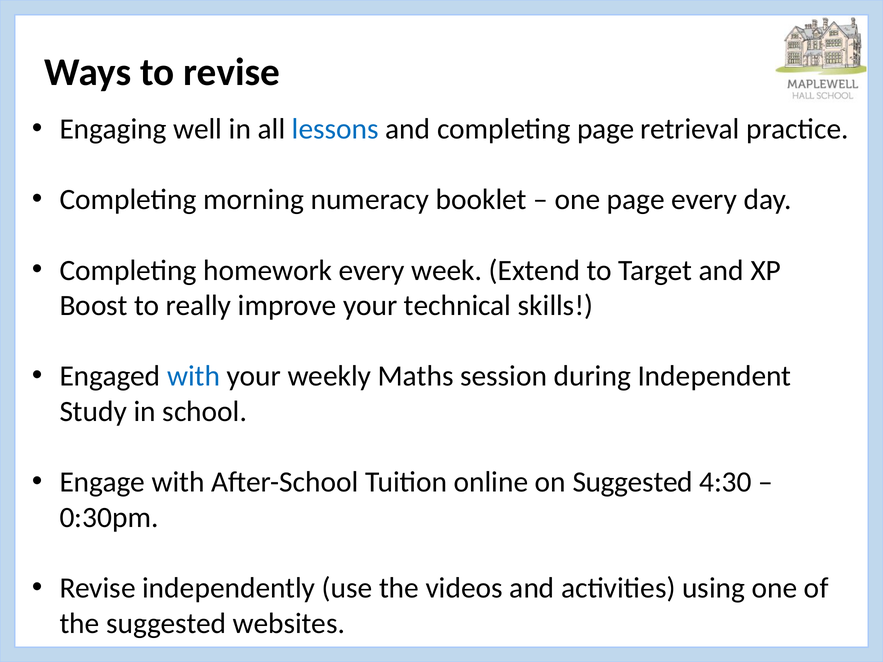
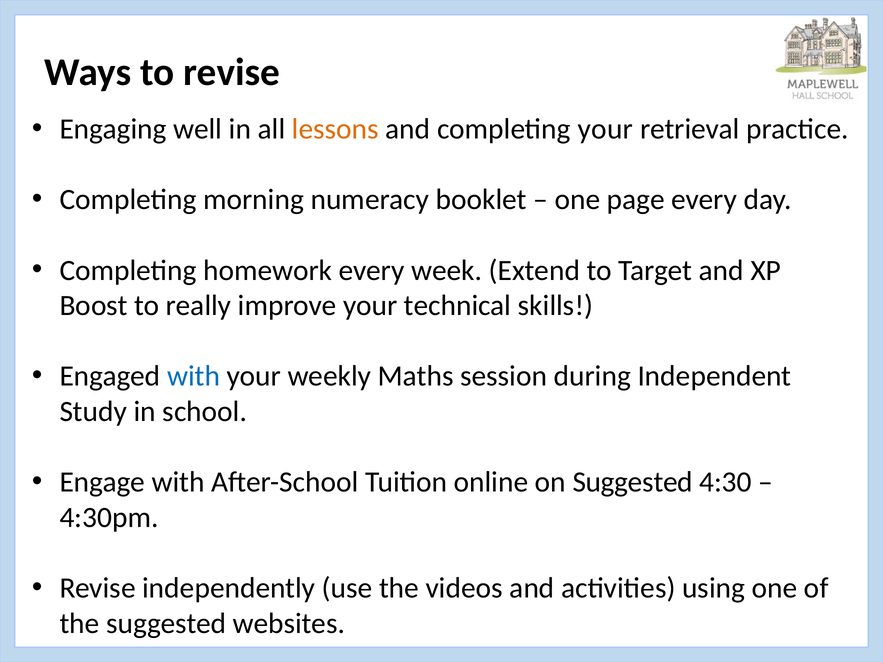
lessons colour: blue -> orange (335, 129)
completing page: page -> your (605, 129)
0:30pm: 0:30pm -> 4:30pm (109, 518)
